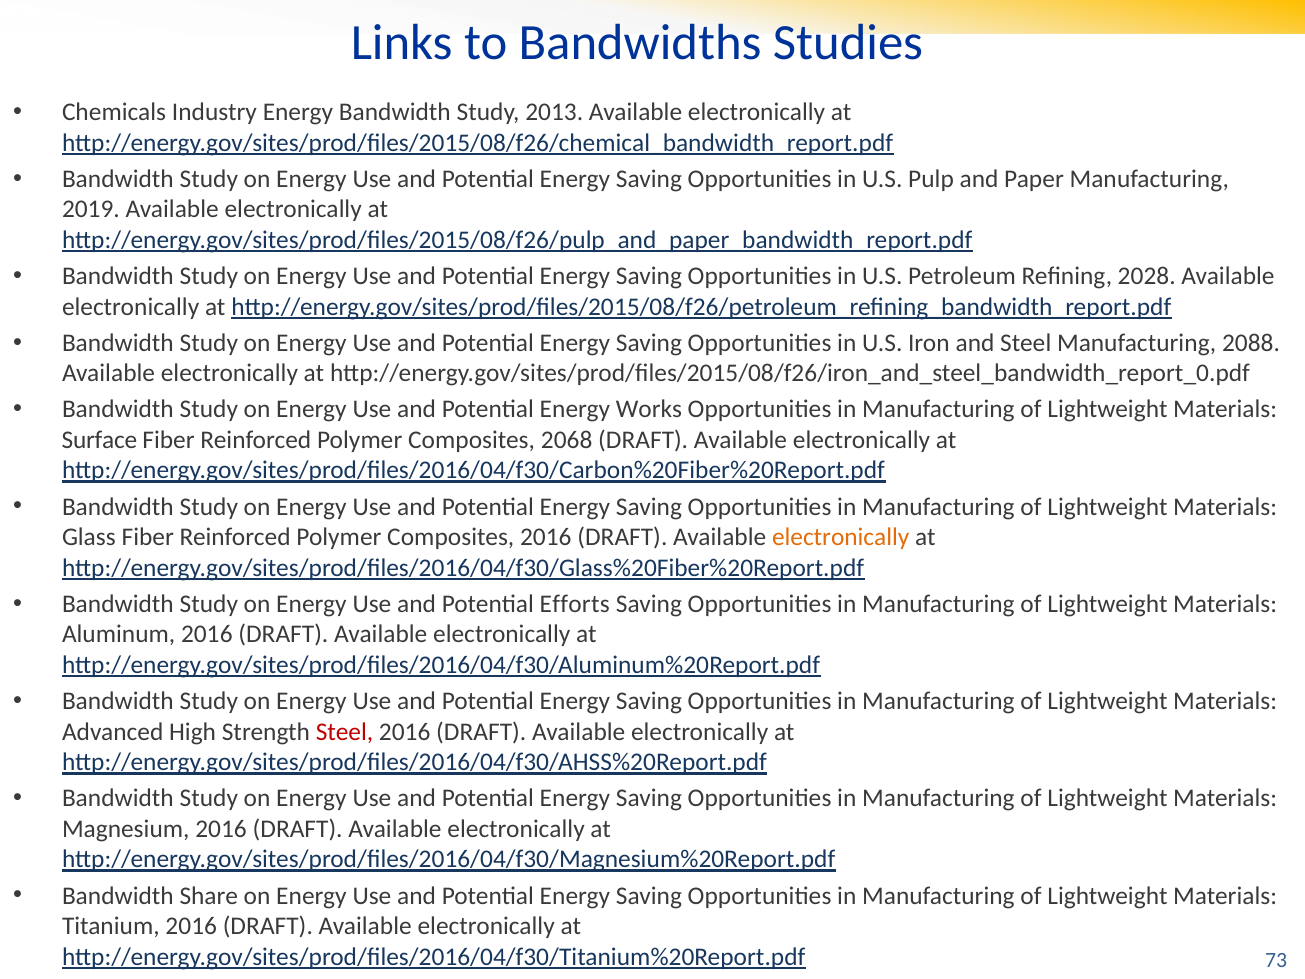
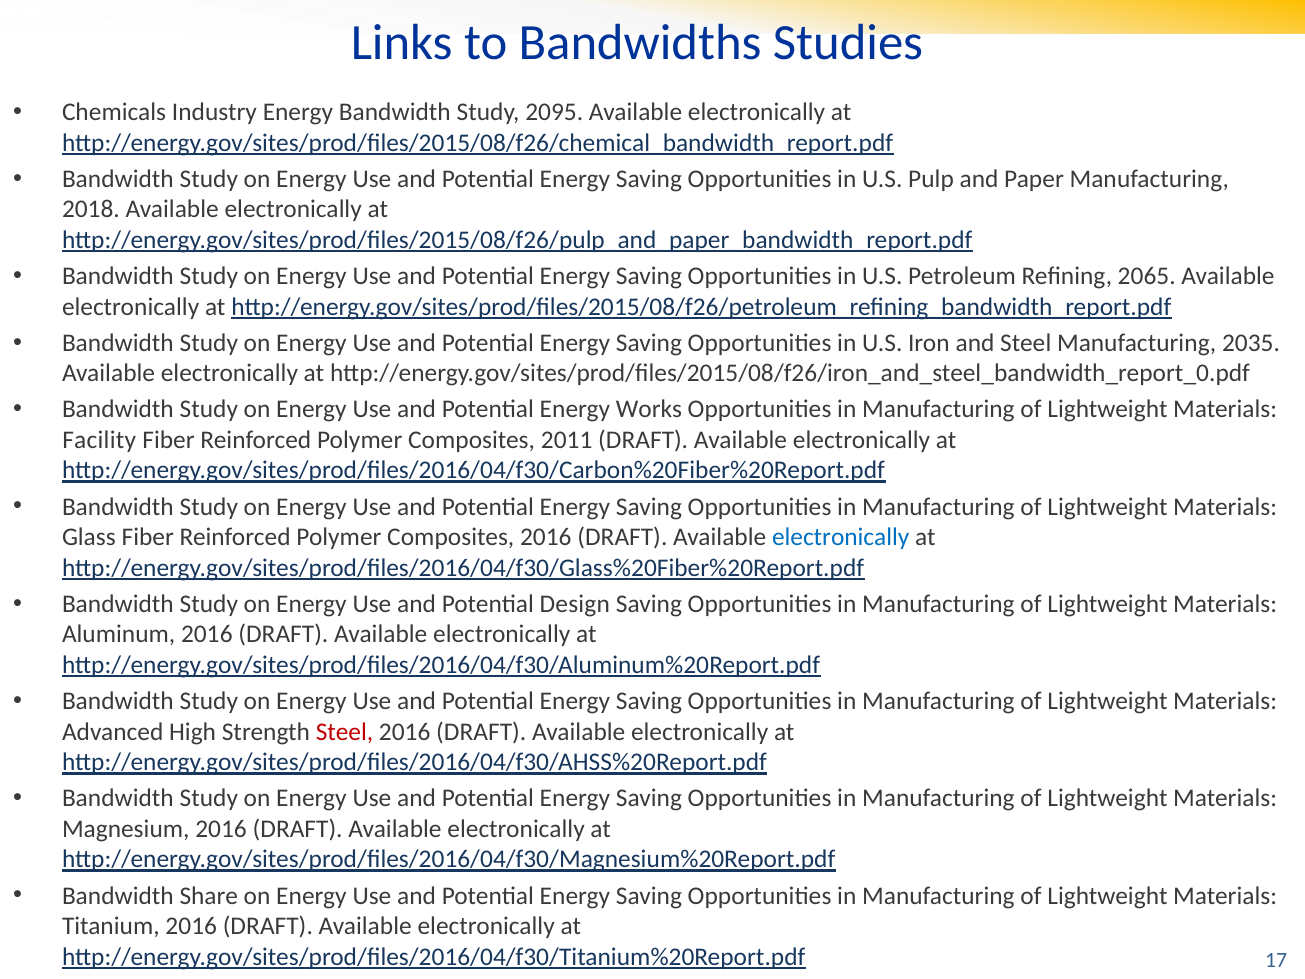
2013: 2013 -> 2095 (554, 112)
2019: 2019 -> 2018 (91, 209)
2028: 2028 -> 2065 (1147, 276)
2088: 2088 -> 2035 (1251, 343)
Surface: Surface -> Facility (99, 440)
2068: 2068 -> 2011 (567, 440)
electronically colour: orange -> blue (841, 537)
Efforts: Efforts -> Design (575, 604)
73: 73 -> 17 (1276, 960)
